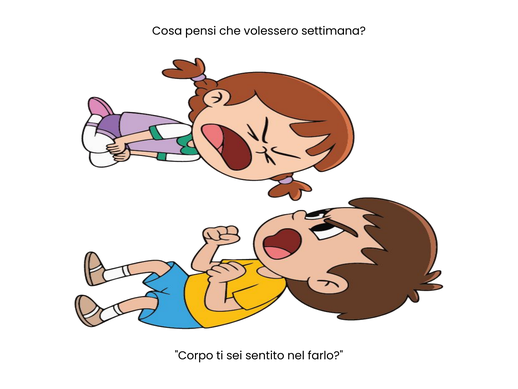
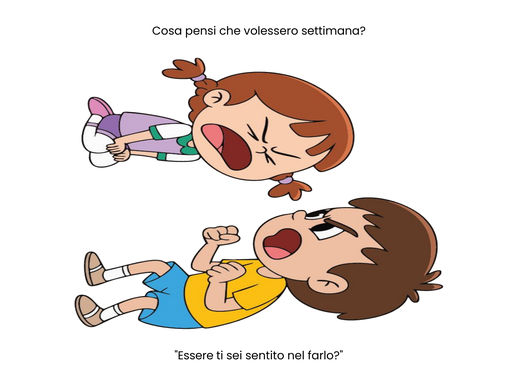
Corpo: Corpo -> Essere (194, 355)
